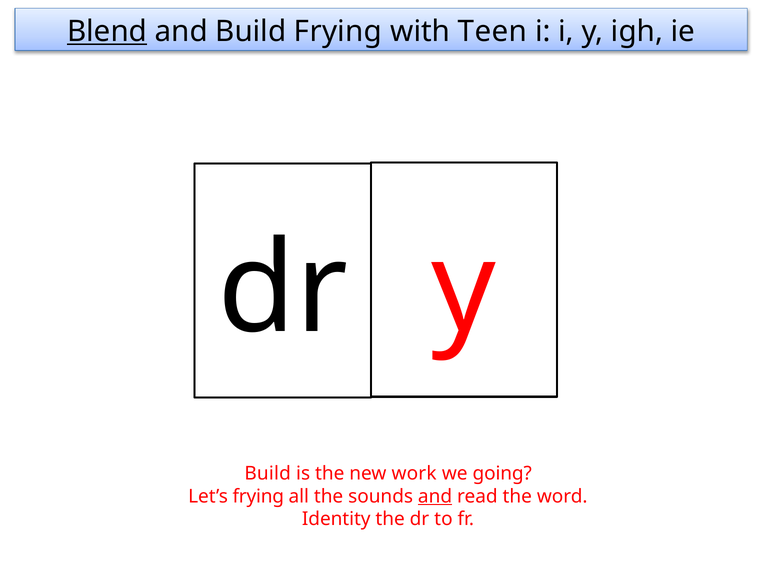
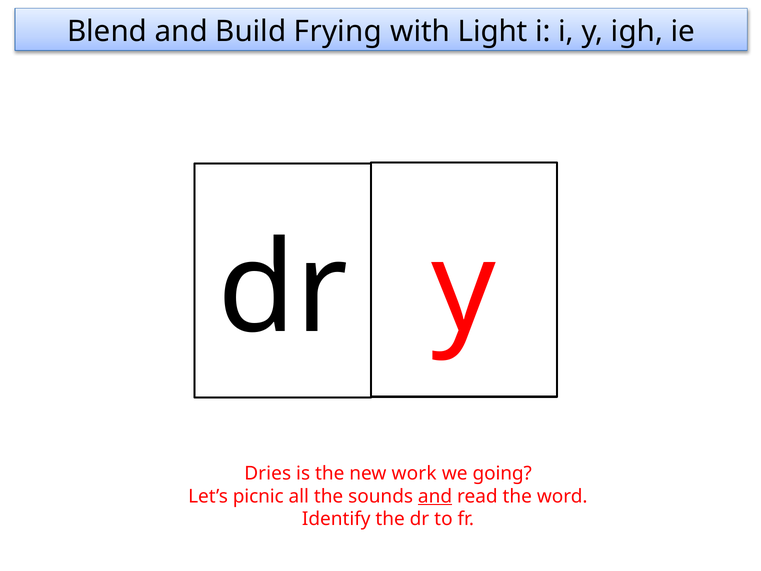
Blend underline: present -> none (107, 31)
Teen: Teen -> Light (493, 31)
Build: Build -> Dries (268, 473)
Let’s frying: frying -> picnic (258, 496)
Identity: Identity -> Identify (336, 519)
